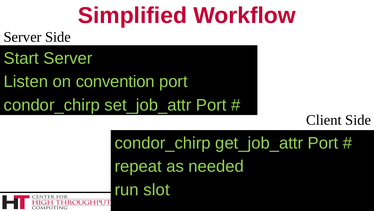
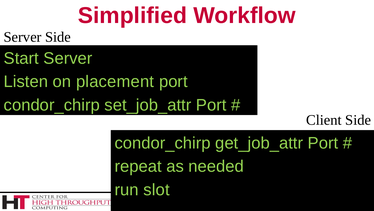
convention: convention -> placement (115, 81)
